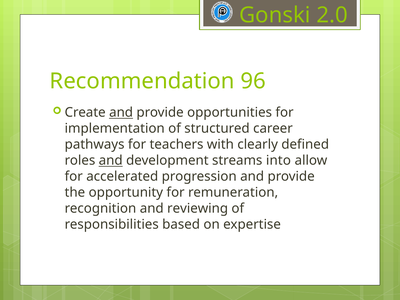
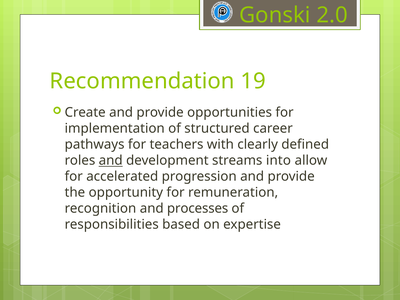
96: 96 -> 19 (253, 81)
and underline: present -> none (121, 113)
reviewing: reviewing -> processes (198, 209)
